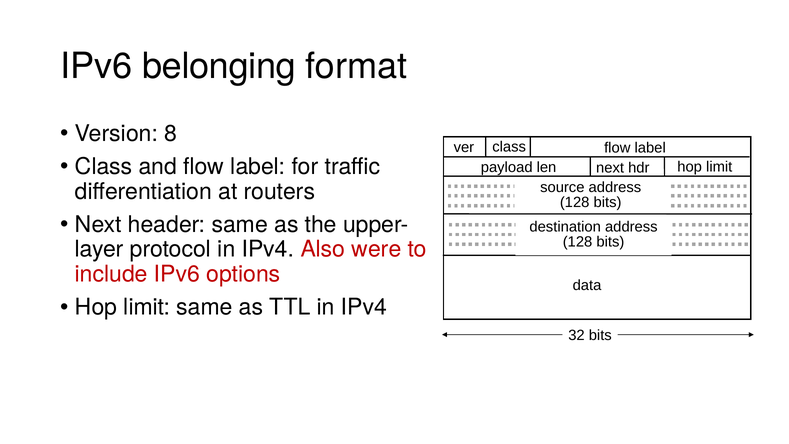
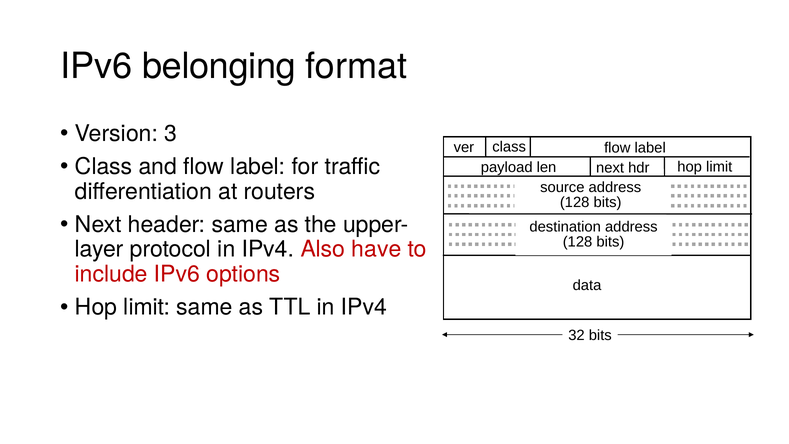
8: 8 -> 3 (171, 133)
were: were -> have (376, 249)
